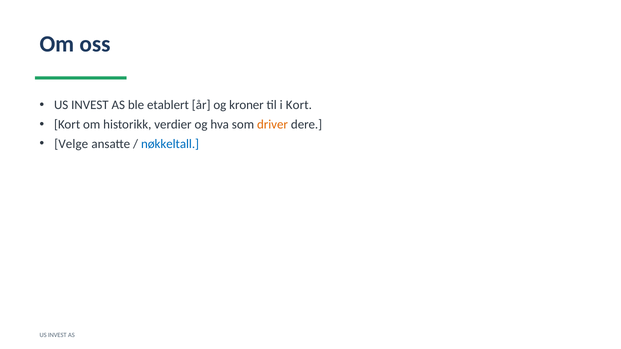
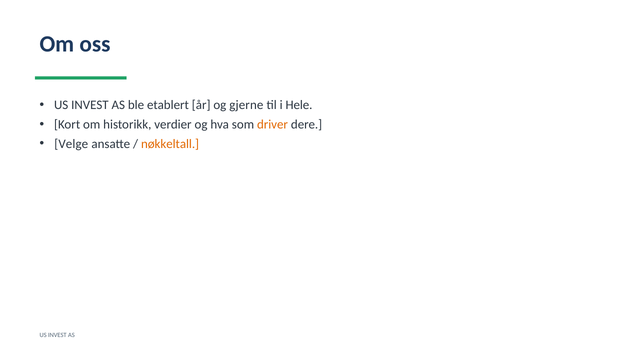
kroner: kroner -> gjerne (246, 105)
i Kort: Kort -> Hele (299, 105)
nøkkeltall colour: blue -> orange (170, 144)
